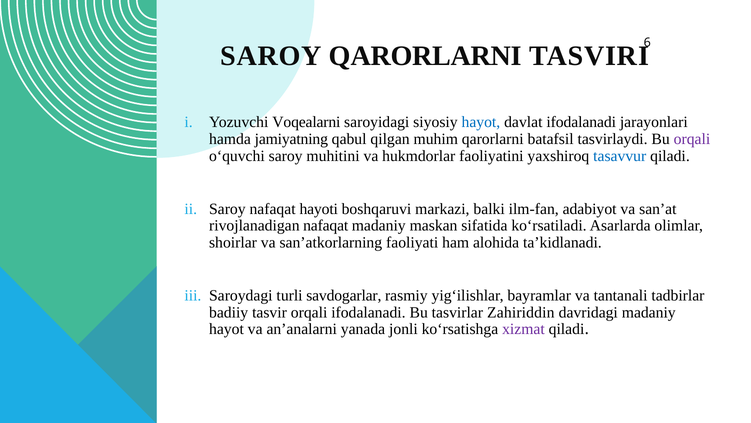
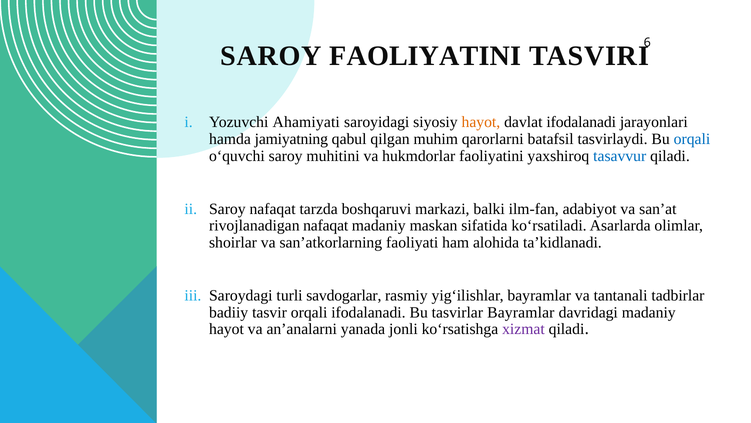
SAROY QARORLARNI: QARORLARNI -> FAOLIYATINI (425, 56)
Voqealarni: Voqealarni -> Ahamiyati (306, 122)
hayot colour: blue -> orange (481, 122)
orqali colour: purple -> blue (692, 139)
hayoti: hayoti -> tarzda (319, 209)
tasvirlar Zahiriddin: Zahiriddin -> Bayramlar (521, 312)
